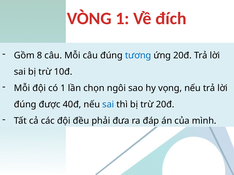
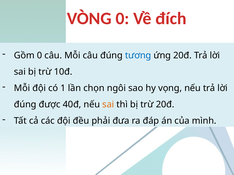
VÒNG 1: 1 -> 0 (122, 19)
Gồm 8: 8 -> 0 (40, 56)
sai colour: blue -> orange (108, 105)
